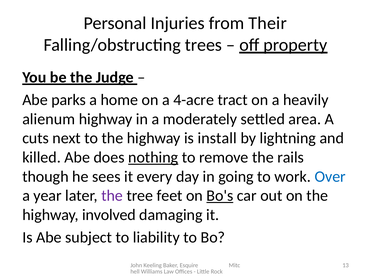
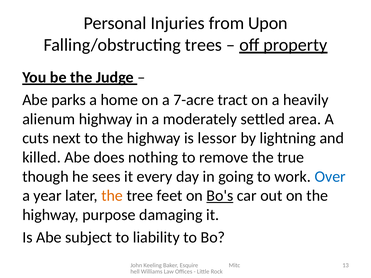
Their: Their -> Upon (268, 23)
4-acre: 4-acre -> 7-acre (194, 100)
install: install -> lessor (217, 138)
nothing underline: present -> none (153, 157)
rails: rails -> true (291, 157)
the colour: purple -> orange (112, 196)
involved: involved -> purpose (109, 215)
